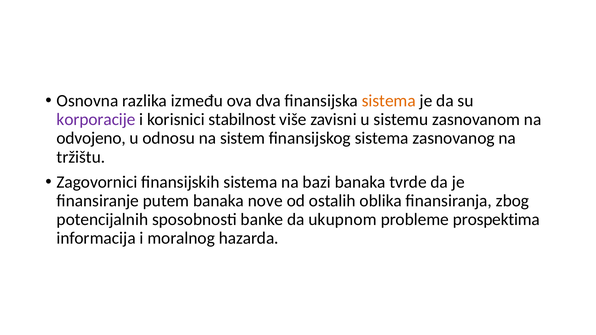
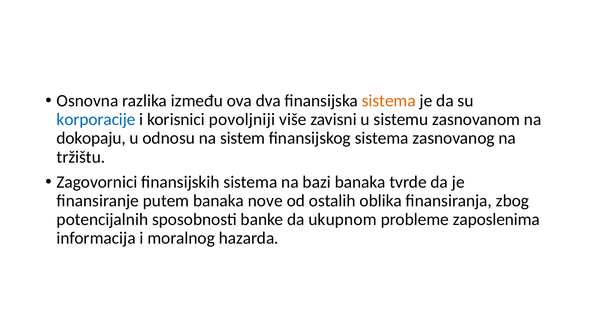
korporacije colour: purple -> blue (96, 120)
stabilnost: stabilnost -> povoljniji (242, 120)
odvojeno: odvojeno -> dokopaju (91, 138)
prospektima: prospektima -> zaposlenima (496, 220)
